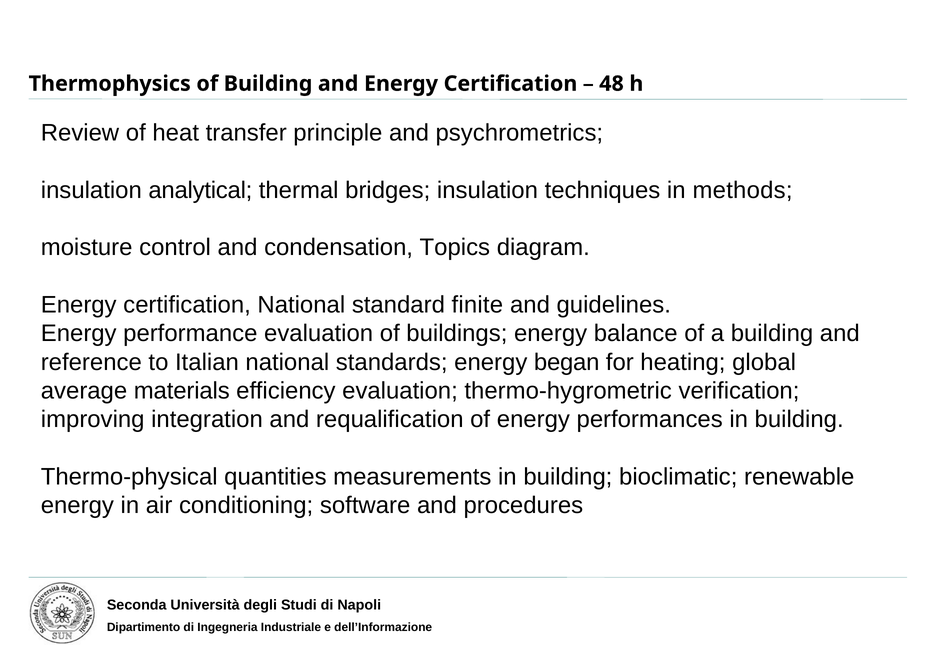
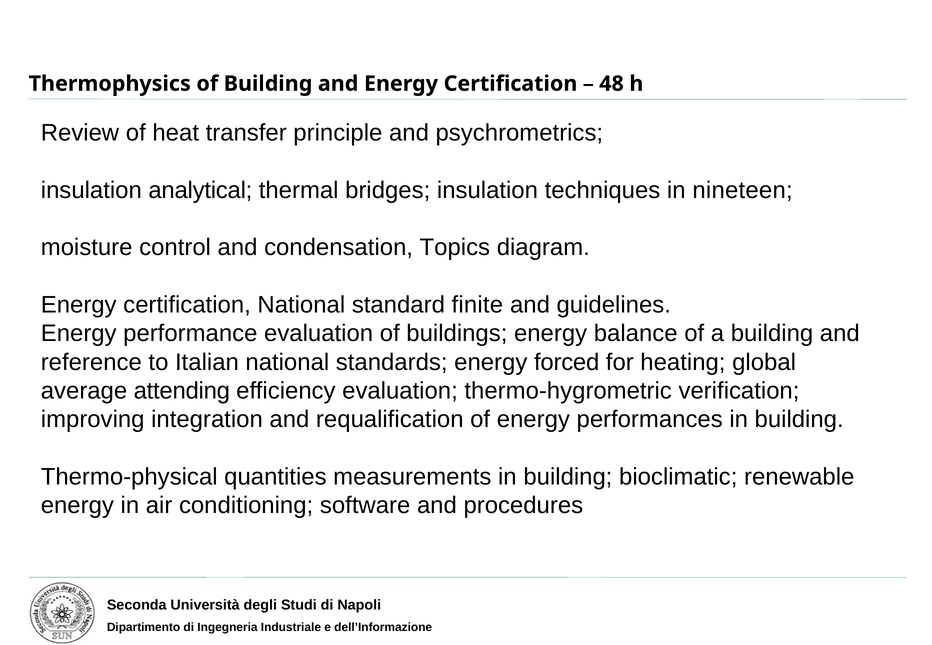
methods: methods -> nineteen (743, 190)
began: began -> forced (567, 362)
materials: materials -> attending (182, 391)
